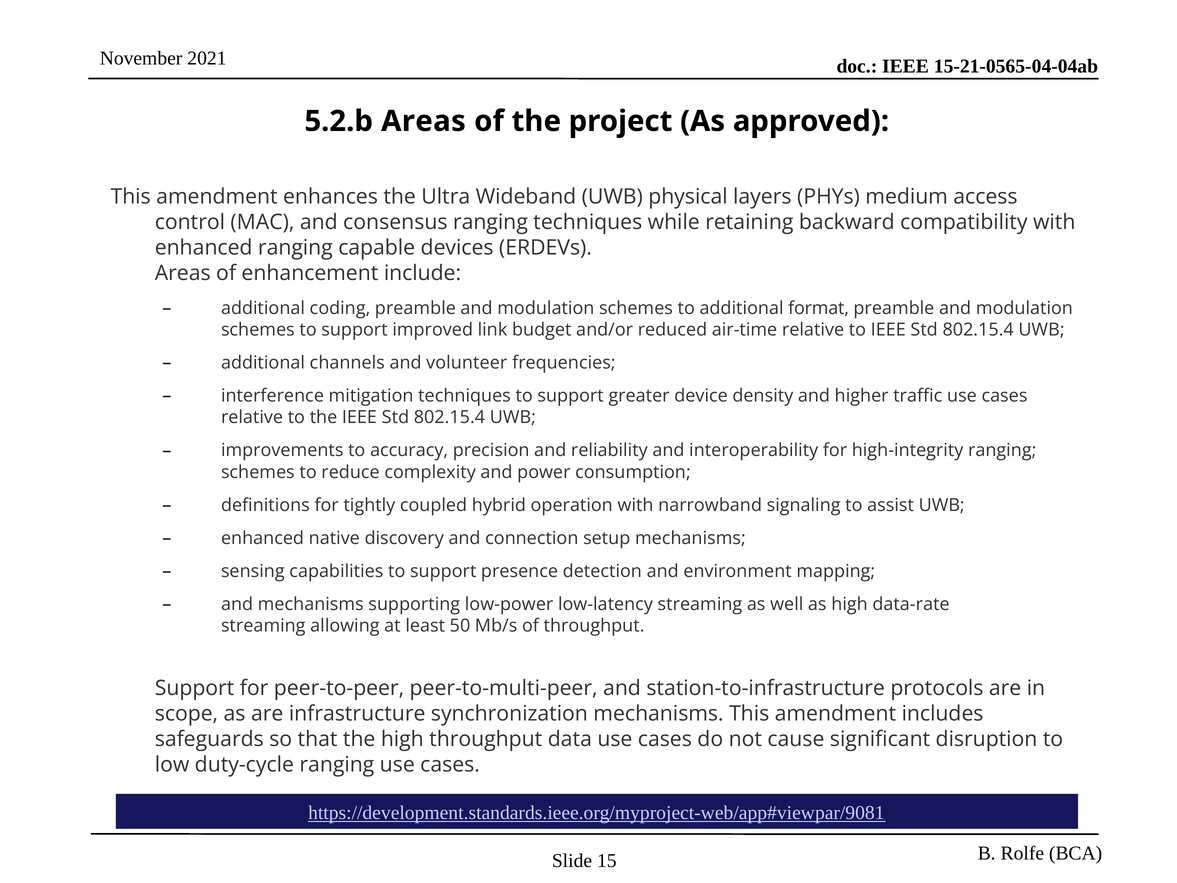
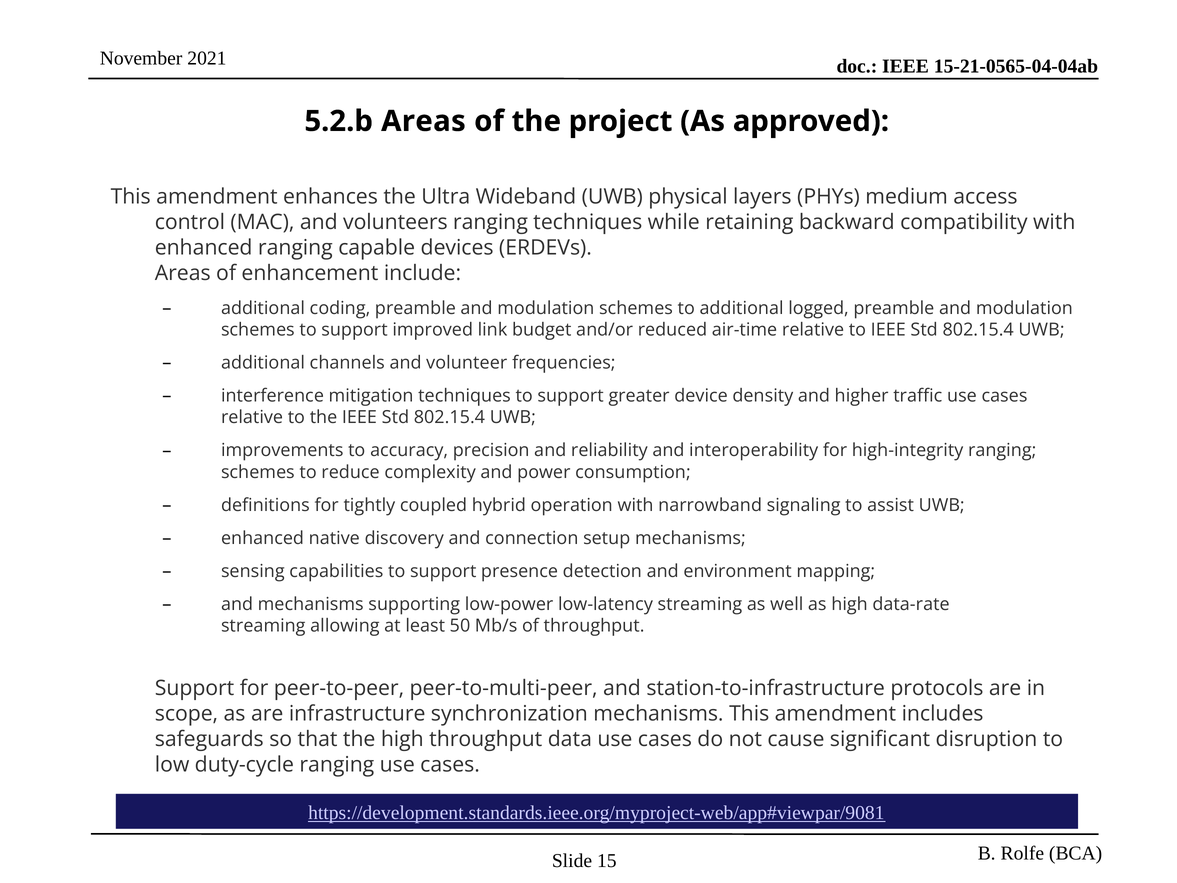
consensus: consensus -> volunteers (395, 222)
format: format -> logged (819, 308)
